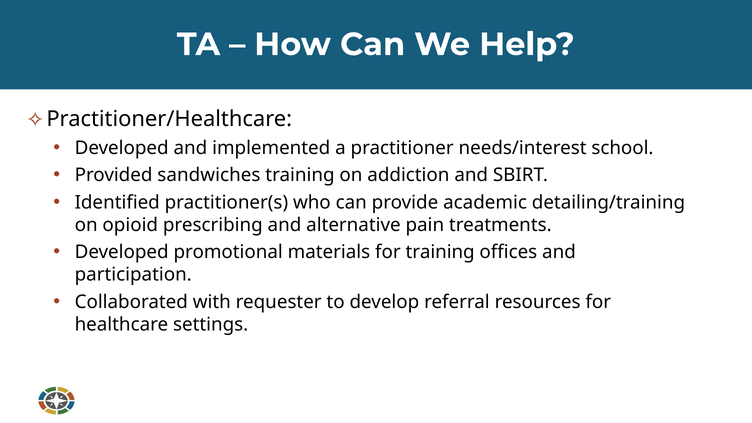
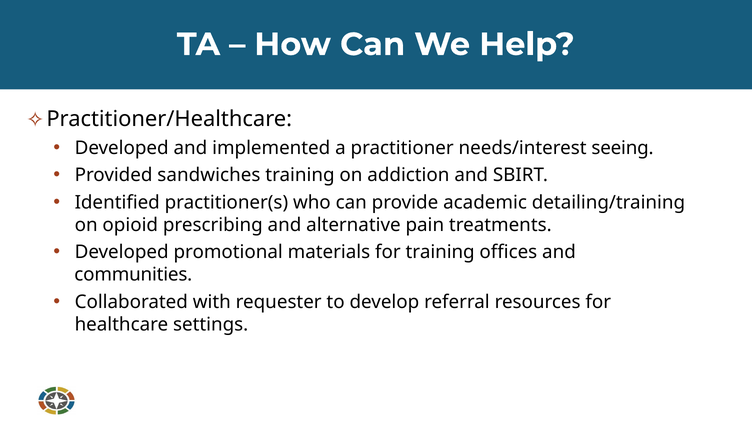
school: school -> seeing (623, 148)
participation: participation -> communities (133, 275)
